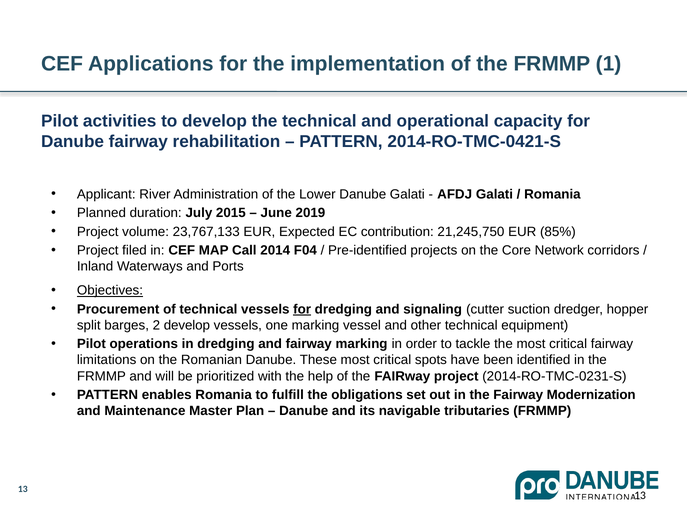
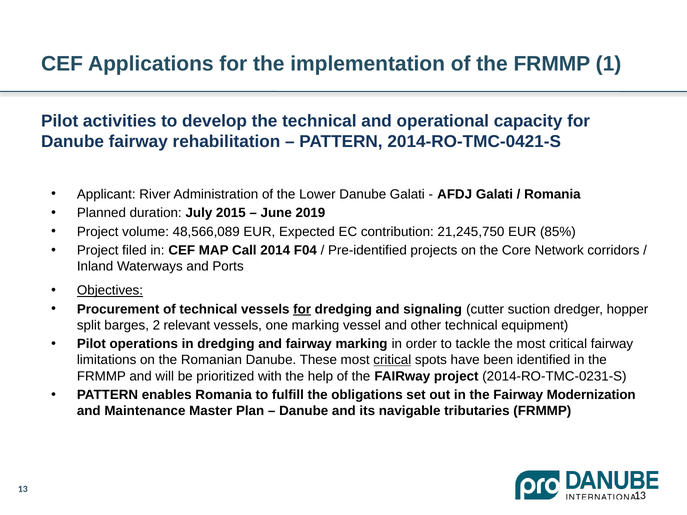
23,767,133: 23,767,133 -> 48,566,089 (206, 232)
2 develop: develop -> relevant (187, 325)
critical underline: none -> present (392, 360)
